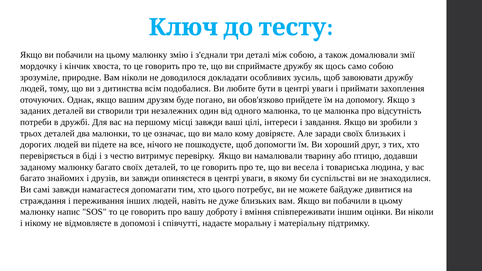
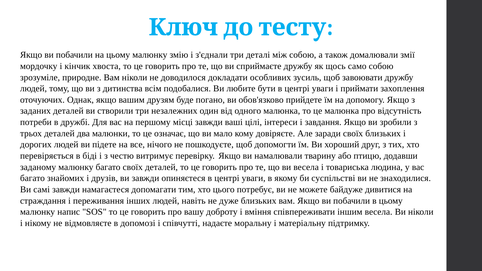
іншим оцінки: оцінки -> весела (379, 212)
